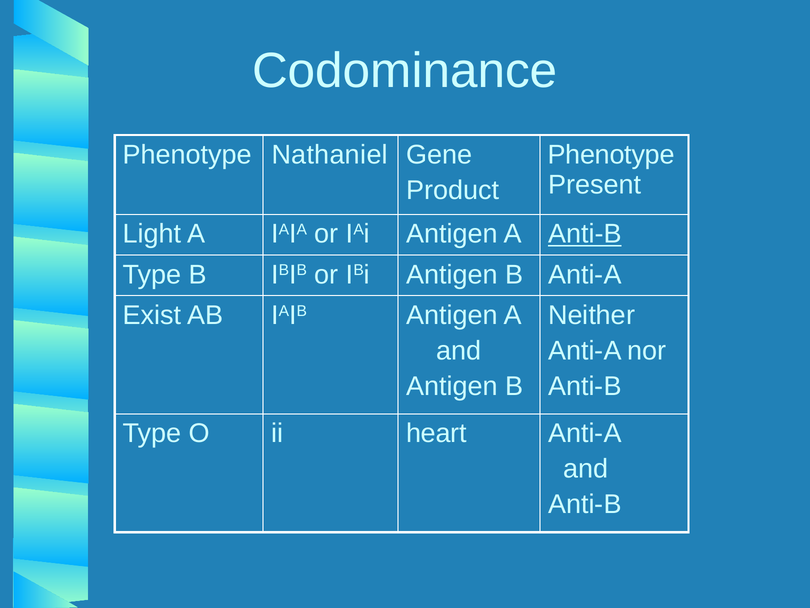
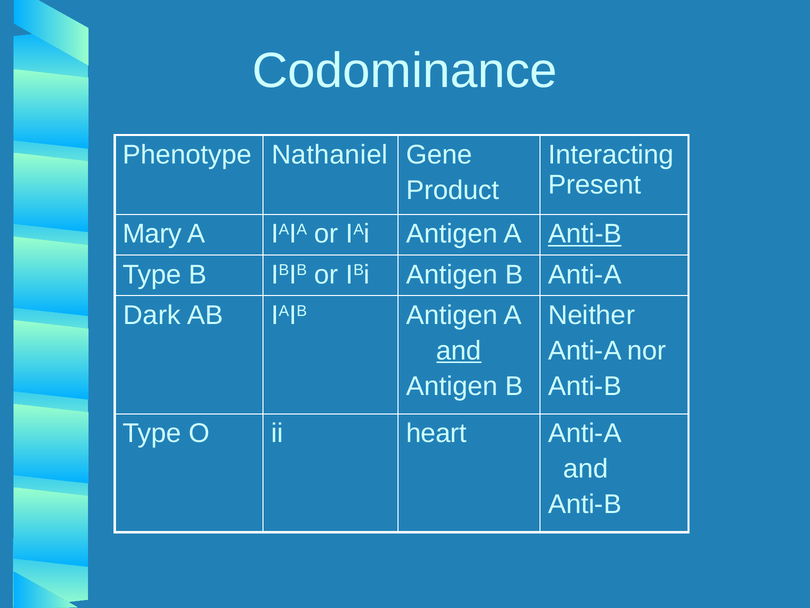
Phenotype: Phenotype -> Interacting (611, 155)
Light: Light -> Mary (152, 234)
Exist: Exist -> Dark (152, 315)
and underline: none -> present (459, 350)
